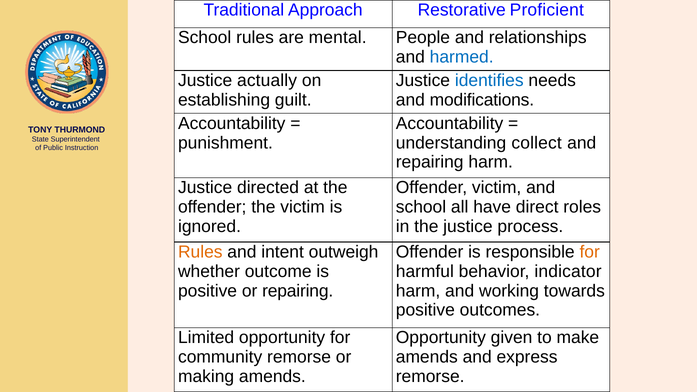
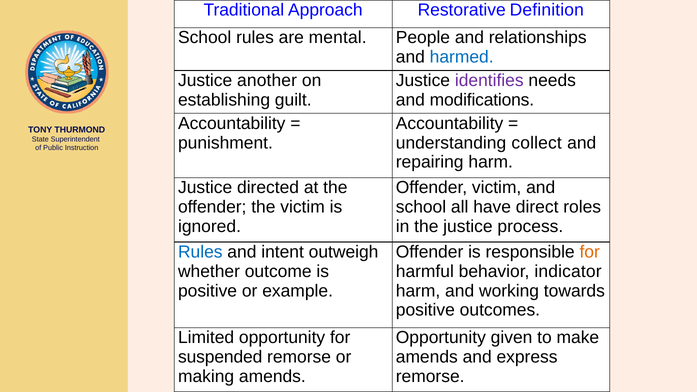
Proficient: Proficient -> Definition (547, 10)
actually: actually -> another (267, 81)
identifies colour: blue -> purple (489, 81)
Rules colour: orange -> blue (200, 252)
or repairing: repairing -> example (298, 291)
community: community -> suspended (220, 357)
